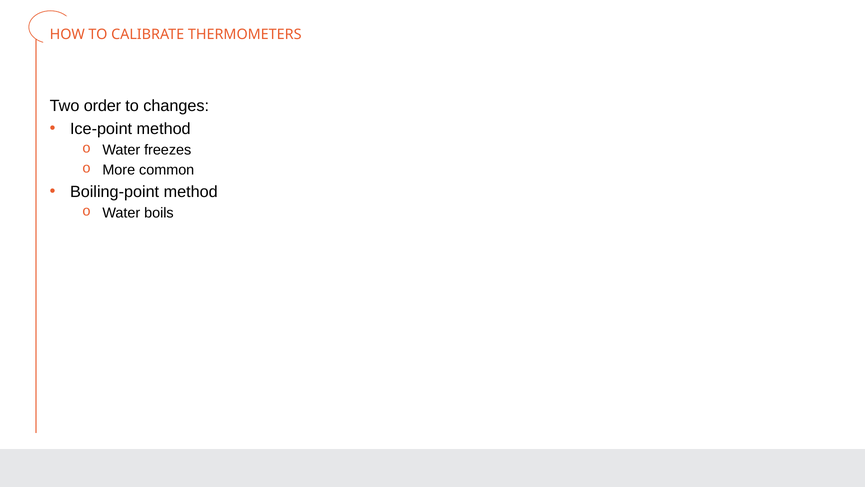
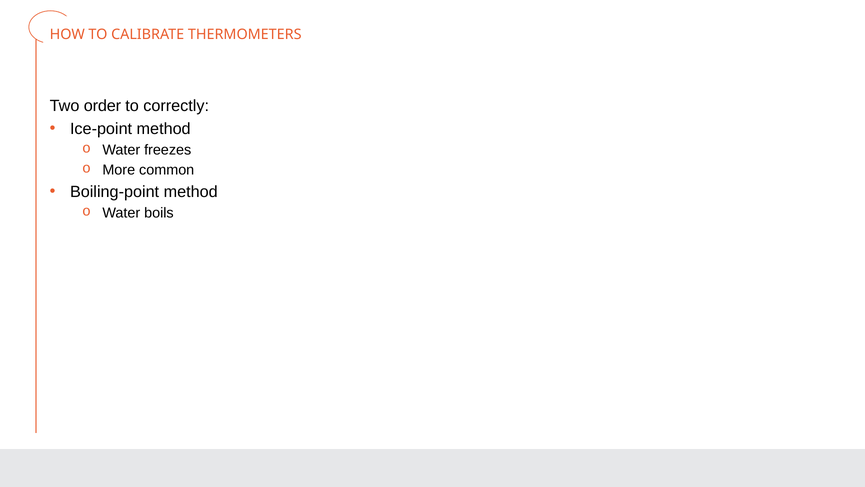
changes: changes -> correctly (176, 106)
